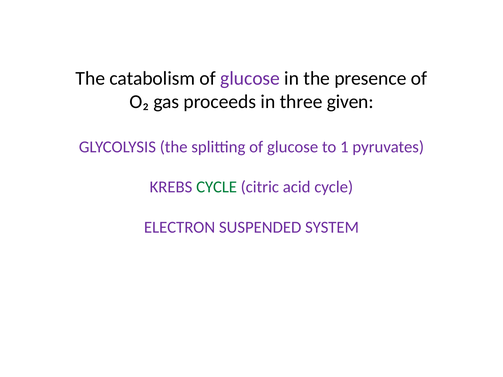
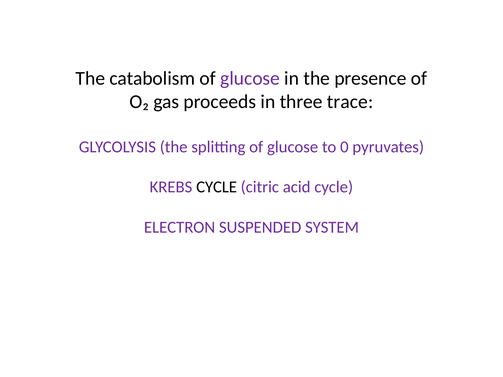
given: given -> trace (350, 102)
1: 1 -> 0 (344, 147)
CYCLE colour: green -> black (217, 187)
